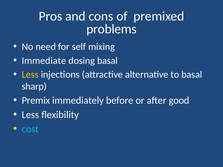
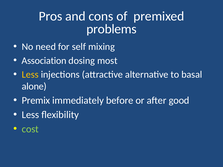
Immediate: Immediate -> Association (44, 61)
dosing basal: basal -> most (107, 61)
sharp: sharp -> alone (34, 86)
cost colour: light blue -> light green (30, 129)
